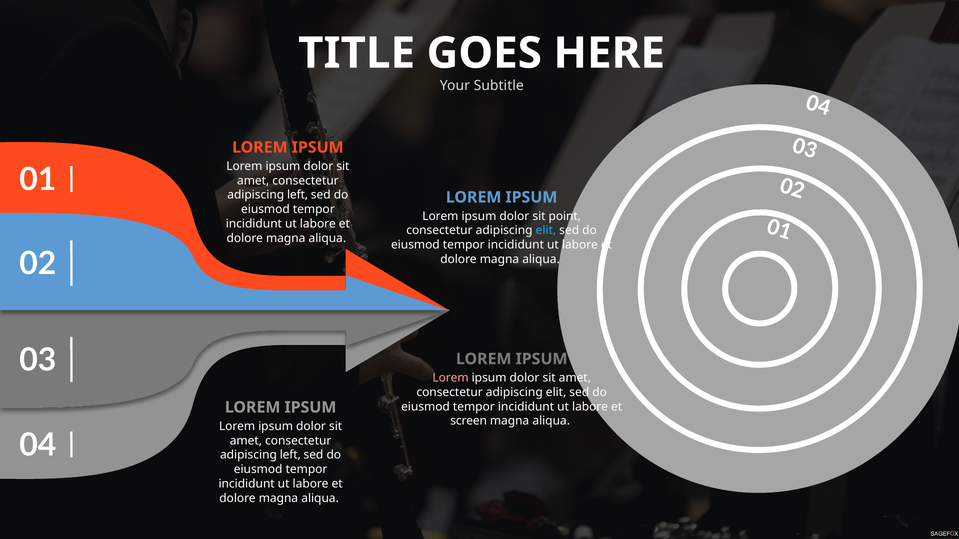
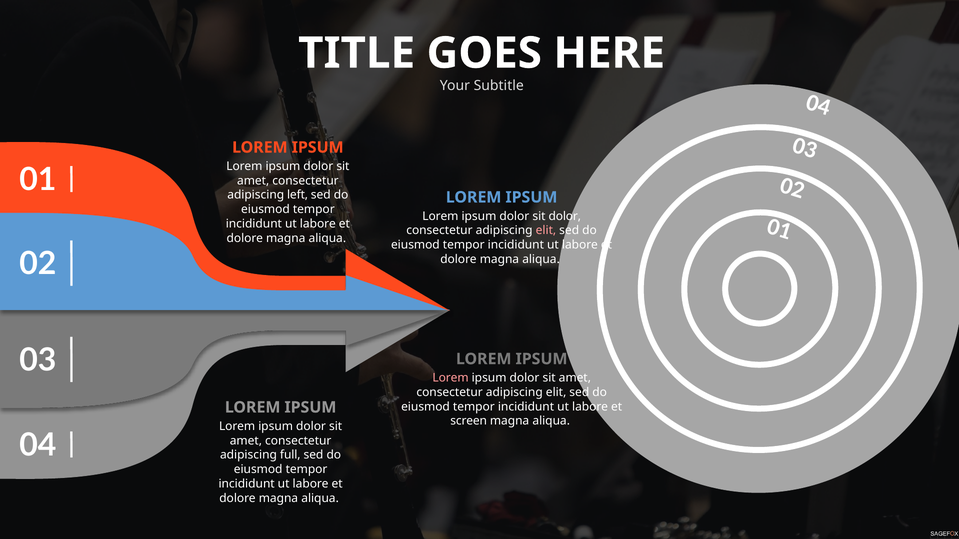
sit point: point -> dolor (565, 216)
elit colour: light blue -> pink (546, 231)
left: left -> full (290, 455)
